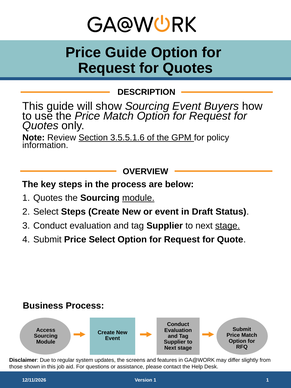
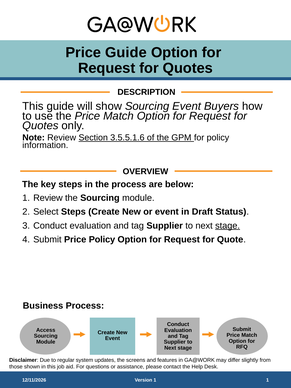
1 Quotes: Quotes -> Review (48, 198)
module underline: present -> none (138, 198)
Price Select: Select -> Policy (102, 240)
